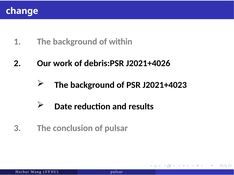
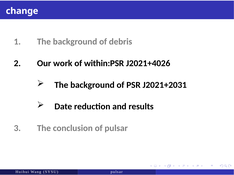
within: within -> debris (121, 42)
debris:PSR: debris:PSR -> within:PSR (104, 64)
J2021+4023: J2021+4023 -> J2021+2031 (165, 85)
